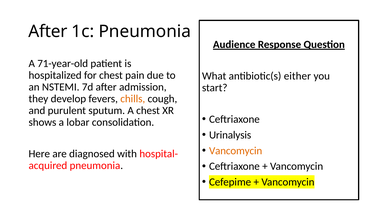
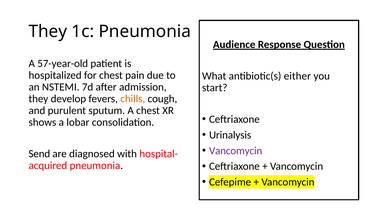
After: After -> They (48, 32)
71-year-old: 71-year-old -> 57-year-old (63, 63)
Vancomycin colour: orange -> purple (236, 151)
Here: Here -> Send (39, 154)
